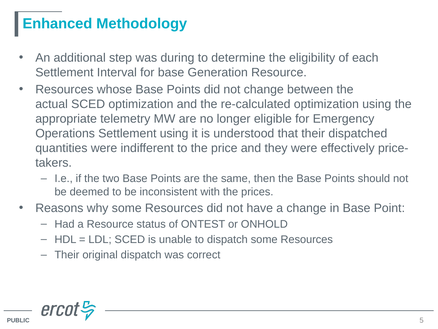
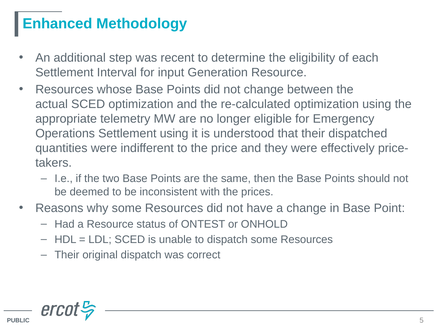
during: during -> recent (177, 58)
for base: base -> input (171, 72)
